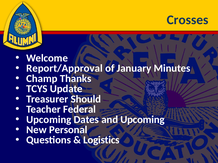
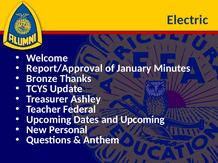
Crosses: Crosses -> Electric (188, 20)
Champ: Champ -> Bronze (42, 79)
Should: Should -> Ashley (86, 99)
Logistics: Logistics -> Anthem (101, 140)
